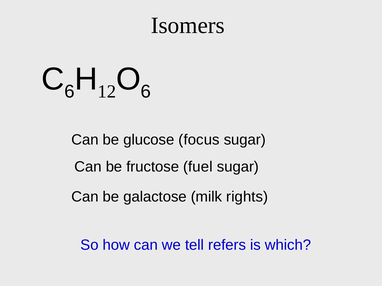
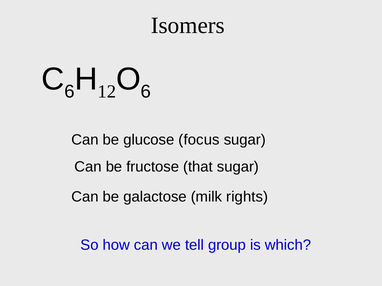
fuel: fuel -> that (198, 167)
refers: refers -> group (227, 245)
